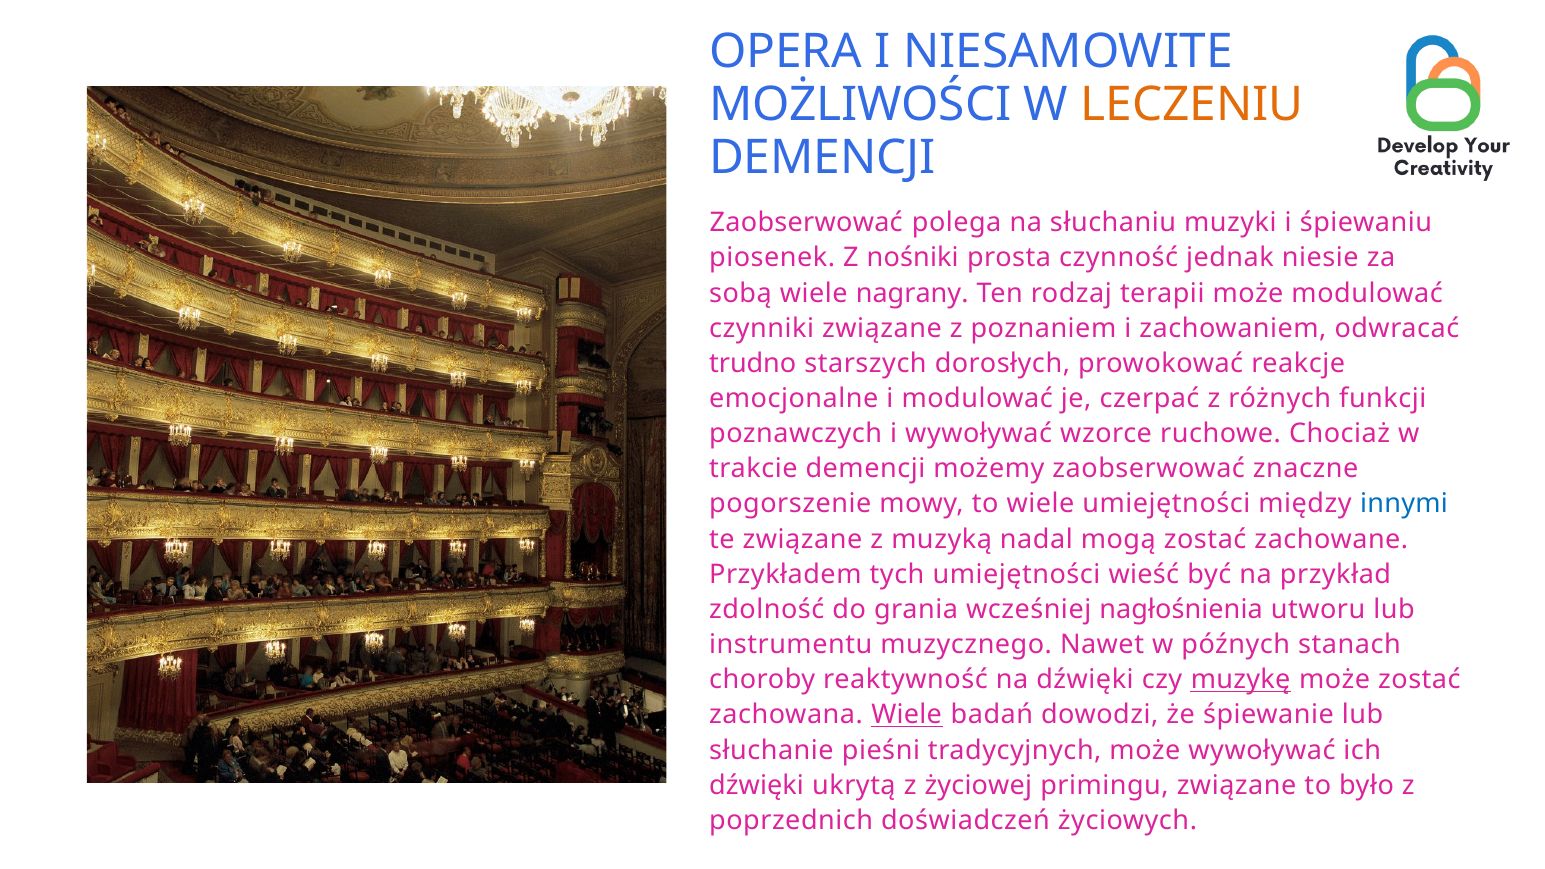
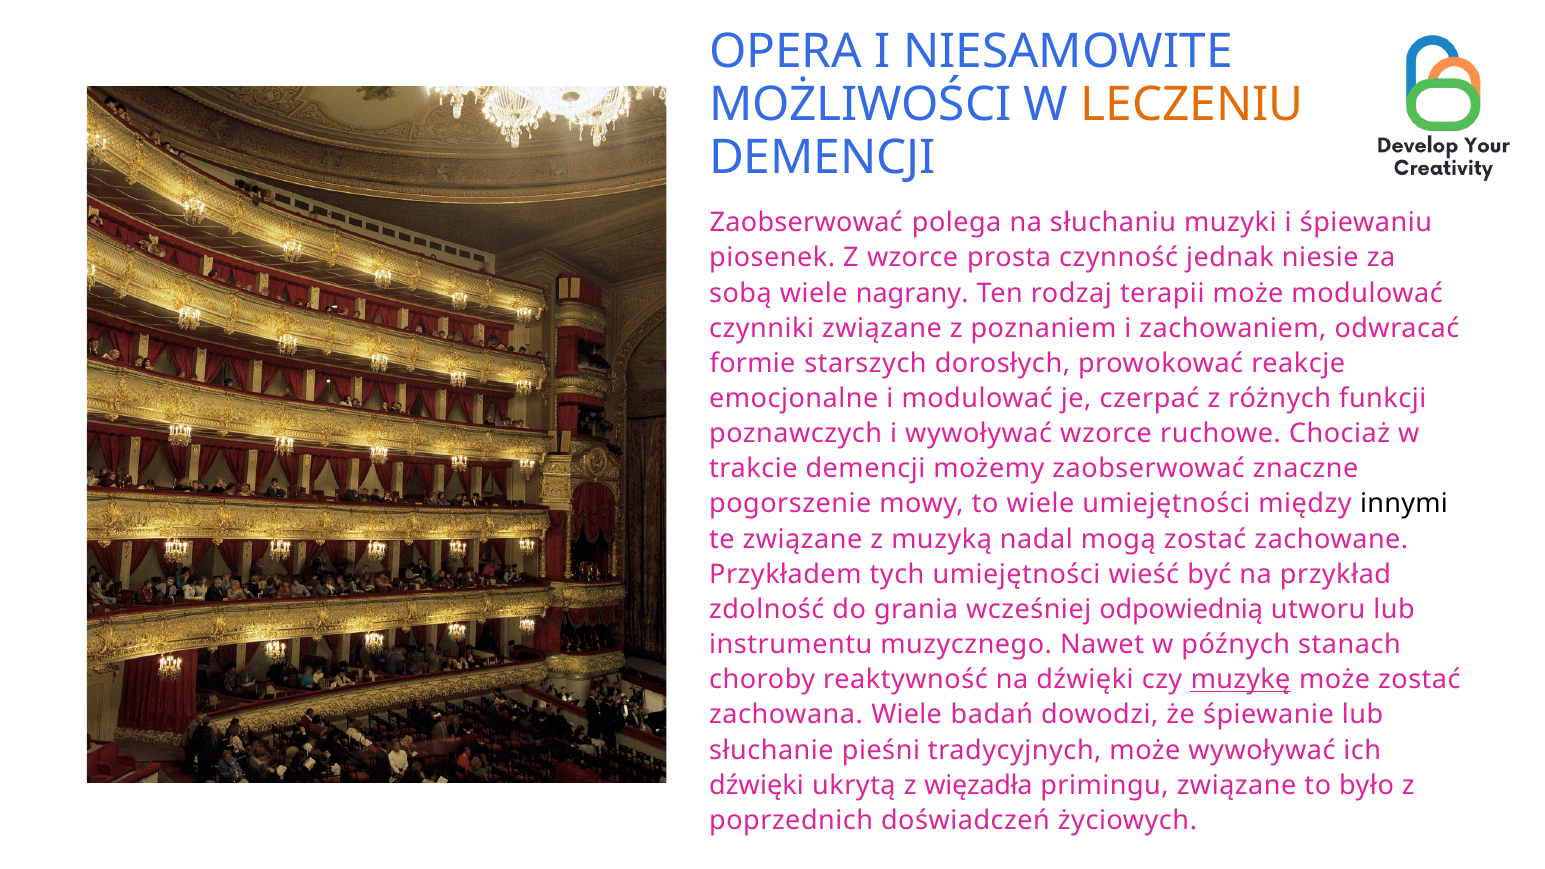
Z nośniki: nośniki -> wzorce (913, 258)
trudno: trudno -> formie (753, 363)
innymi colour: blue -> black (1404, 504)
nagłośnienia: nagłośnienia -> odpowiednią (1181, 610)
Wiele underline: present -> none (907, 715)
życiowej: życiowej -> więzadła (979, 785)
